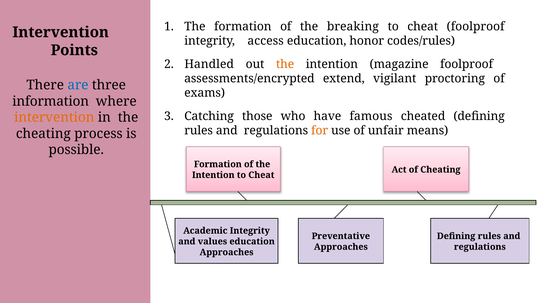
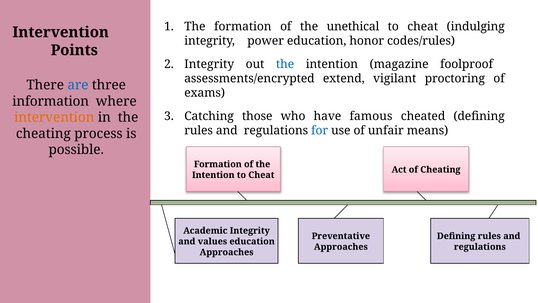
breaking: breaking -> unethical (353, 26)
cheat foolproof: foolproof -> indulging (476, 26)
access: access -> power (266, 41)
Handled: Handled -> Integrity (209, 64)
the colour: orange -> blue (285, 64)
for colour: orange -> blue (320, 130)
